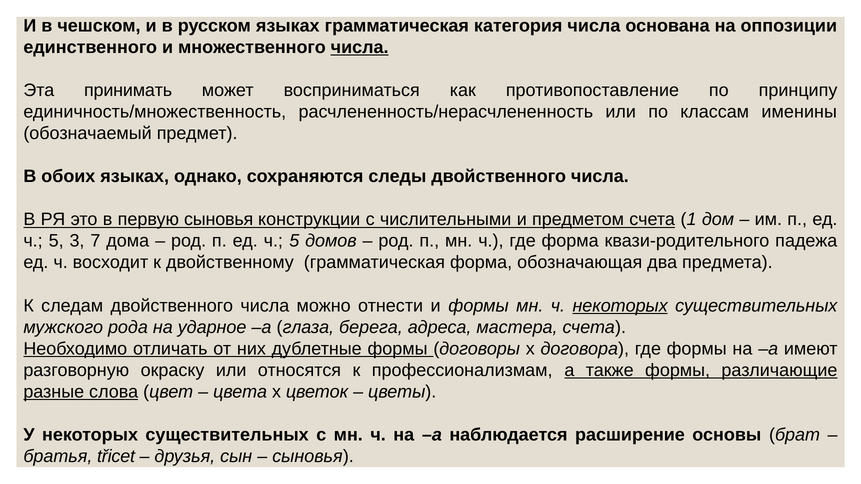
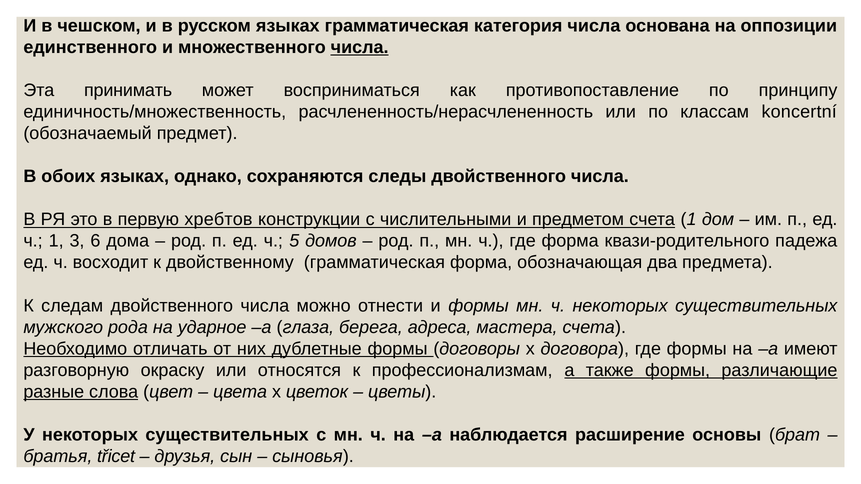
именины: именины -> koncertní (799, 112)
первую сыновья: сыновья -> хребтов (218, 220)
5: 5 -> 1 (56, 241)
7: 7 -> 6 (95, 241)
некоторых underline: present -> none (620, 306)
